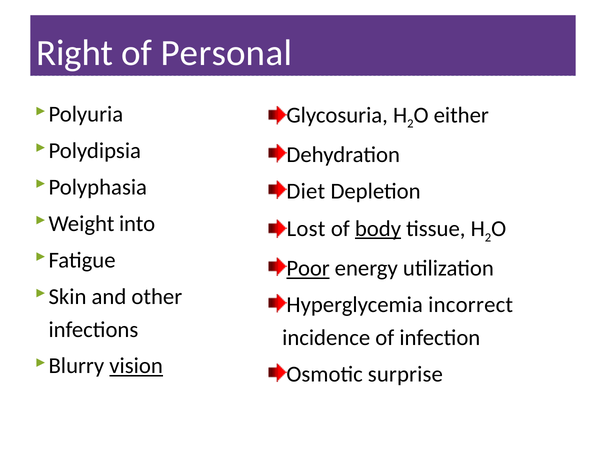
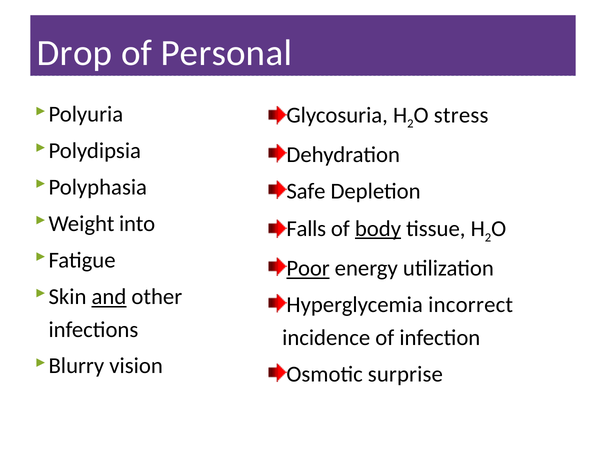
Right: Right -> Drop (75, 53)
either: either -> stress (461, 115)
Diet: Diet -> Safe (306, 192)
Lost: Lost -> Falls (306, 229)
and underline: none -> present (109, 297)
vision underline: present -> none (136, 366)
